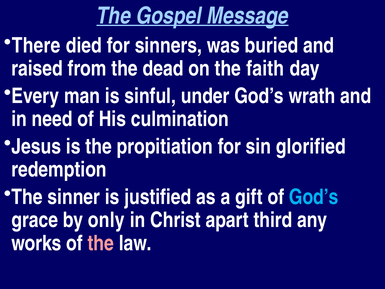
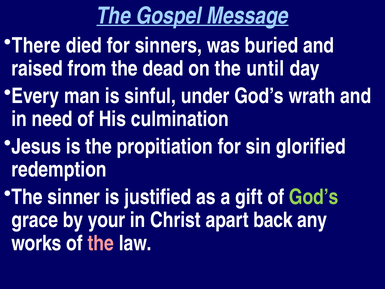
faith: faith -> until (265, 69)
God’s colour: light blue -> light green (314, 197)
only: only -> your (107, 220)
third: third -> back (273, 220)
